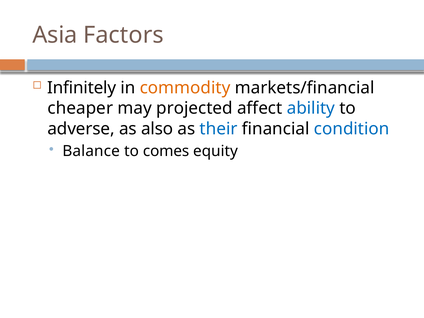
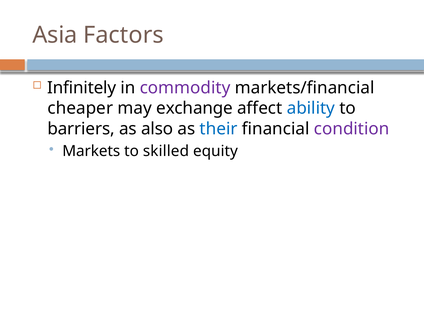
commodity colour: orange -> purple (185, 88)
projected: projected -> exchange (195, 108)
adverse: adverse -> barriers (81, 129)
condition colour: blue -> purple (352, 129)
Balance: Balance -> Markets (91, 151)
comes: comes -> skilled (166, 151)
